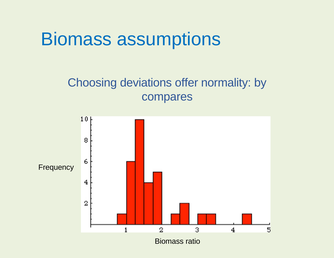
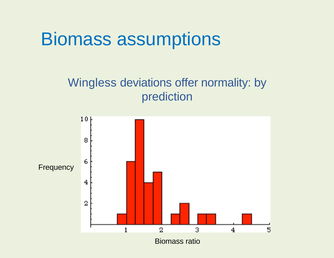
Choosing: Choosing -> Wingless (92, 83)
compares: compares -> prediction (167, 97)
